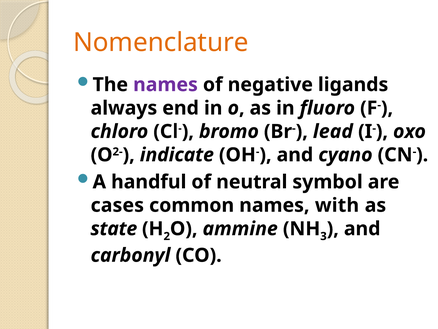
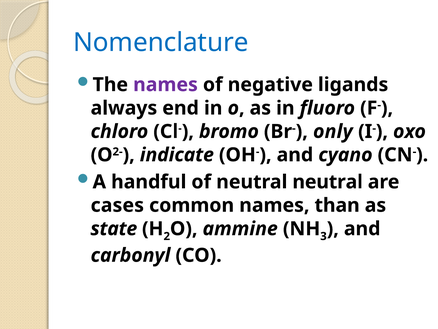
Nomenclature colour: orange -> blue (161, 42)
lead: lead -> only (333, 131)
neutral symbol: symbol -> neutral (328, 182)
with: with -> than (337, 205)
